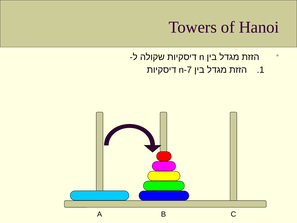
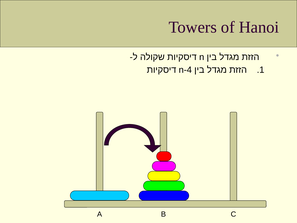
n-7: n-7 -> n-4 (185, 70)
